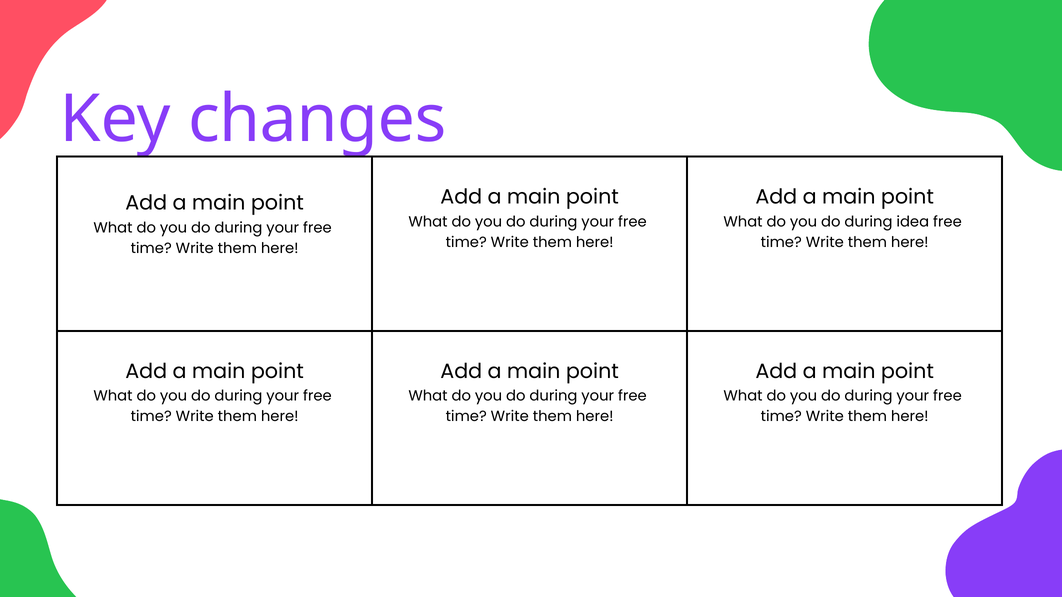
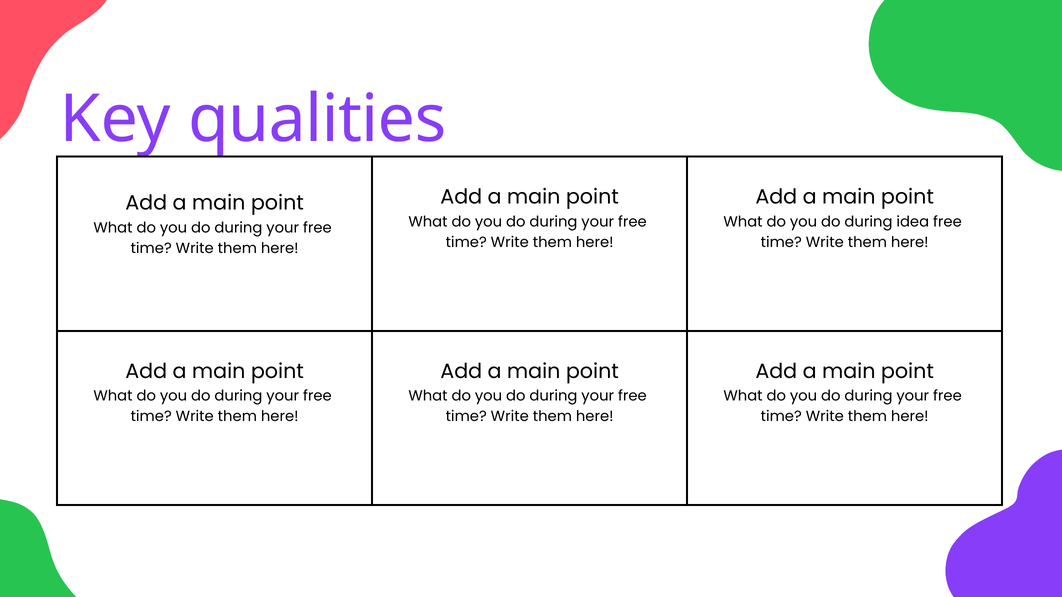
changes: changes -> qualities (317, 120)
